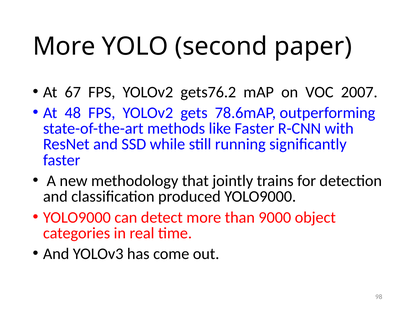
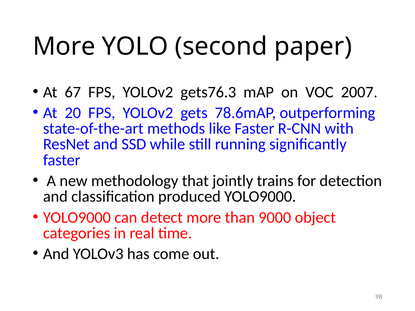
gets76.2: gets76.2 -> gets76.3 (208, 92)
48: 48 -> 20 (73, 113)
